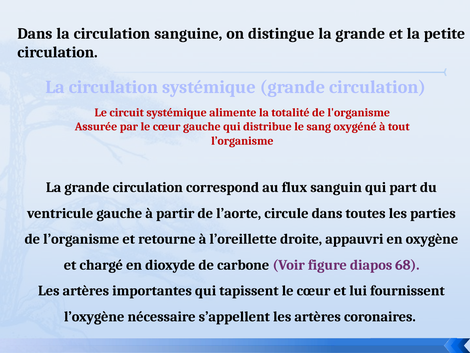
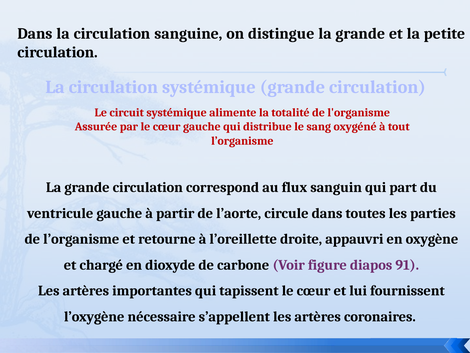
68: 68 -> 91 (407, 265)
